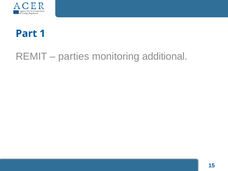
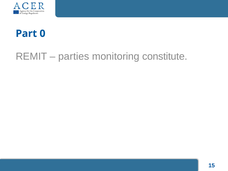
1: 1 -> 0 (42, 34)
additional: additional -> constitute (165, 56)
